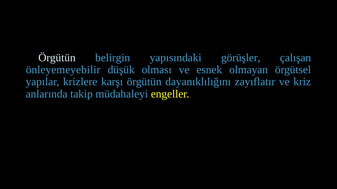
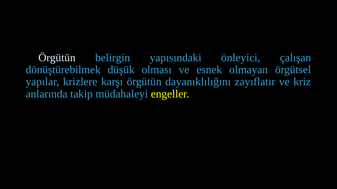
görüşler: görüşler -> önleyici (241, 58)
önleyemeyebilir: önleyemeyebilir -> dönüştürebilmek (63, 70)
